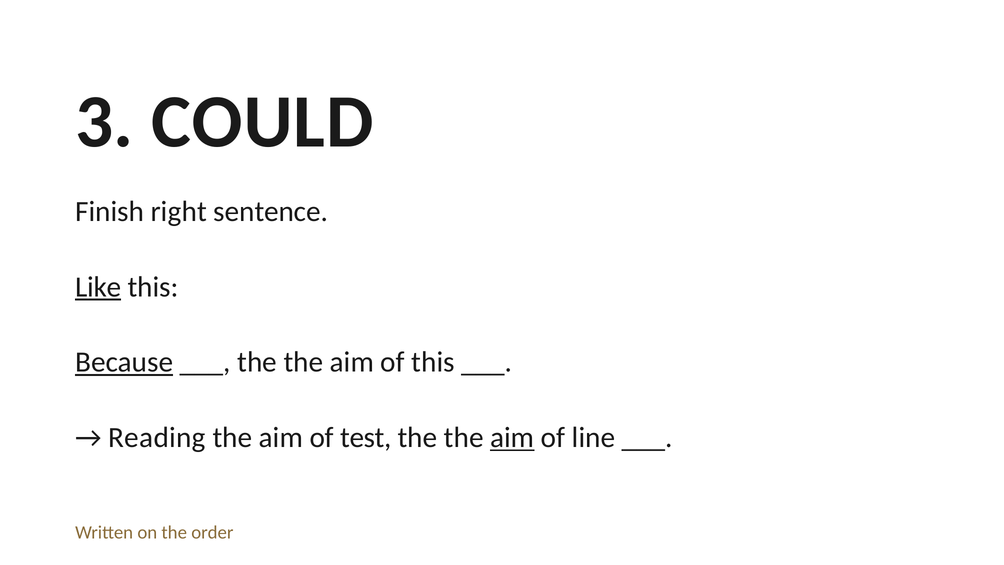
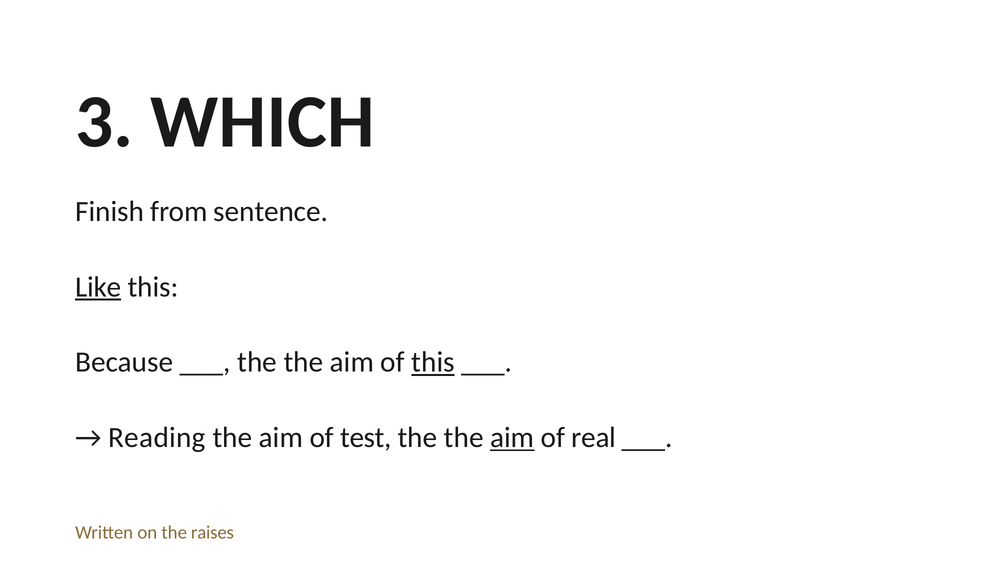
COULD: COULD -> WHICH (263, 122)
right: right -> from (179, 212)
Because underline: present -> none (124, 362)
this underline: none -> present (433, 362)
line: line -> real (594, 437)
order: order -> raises (212, 532)
